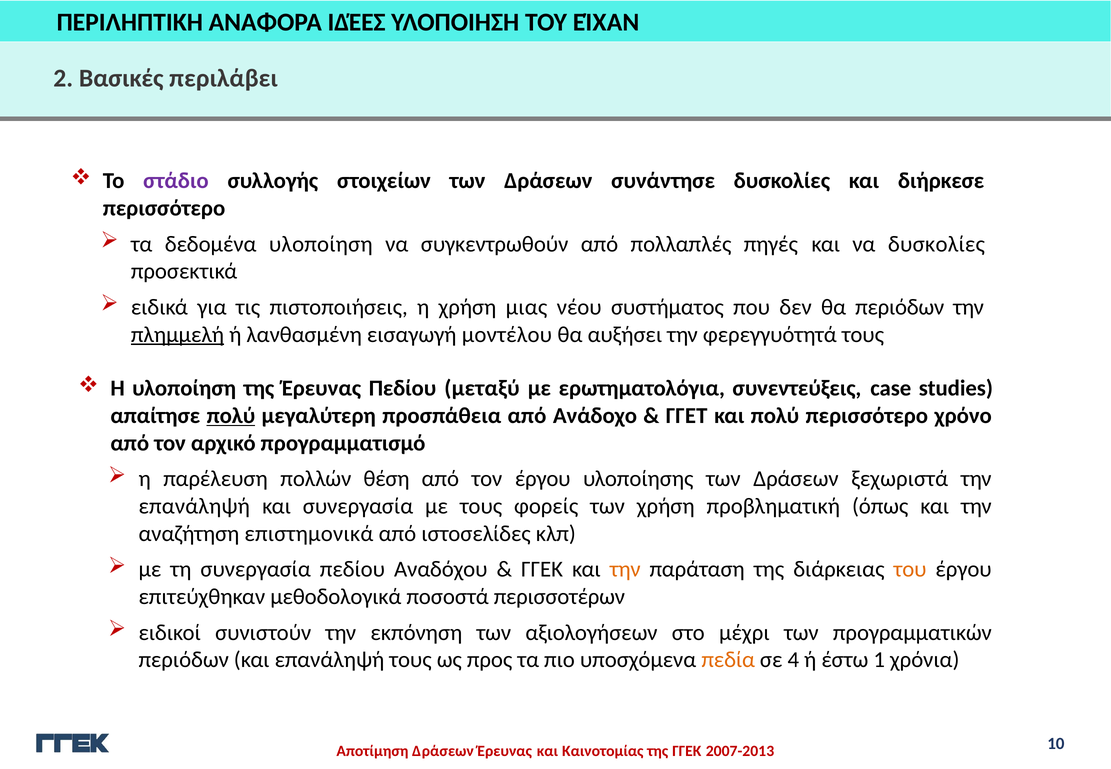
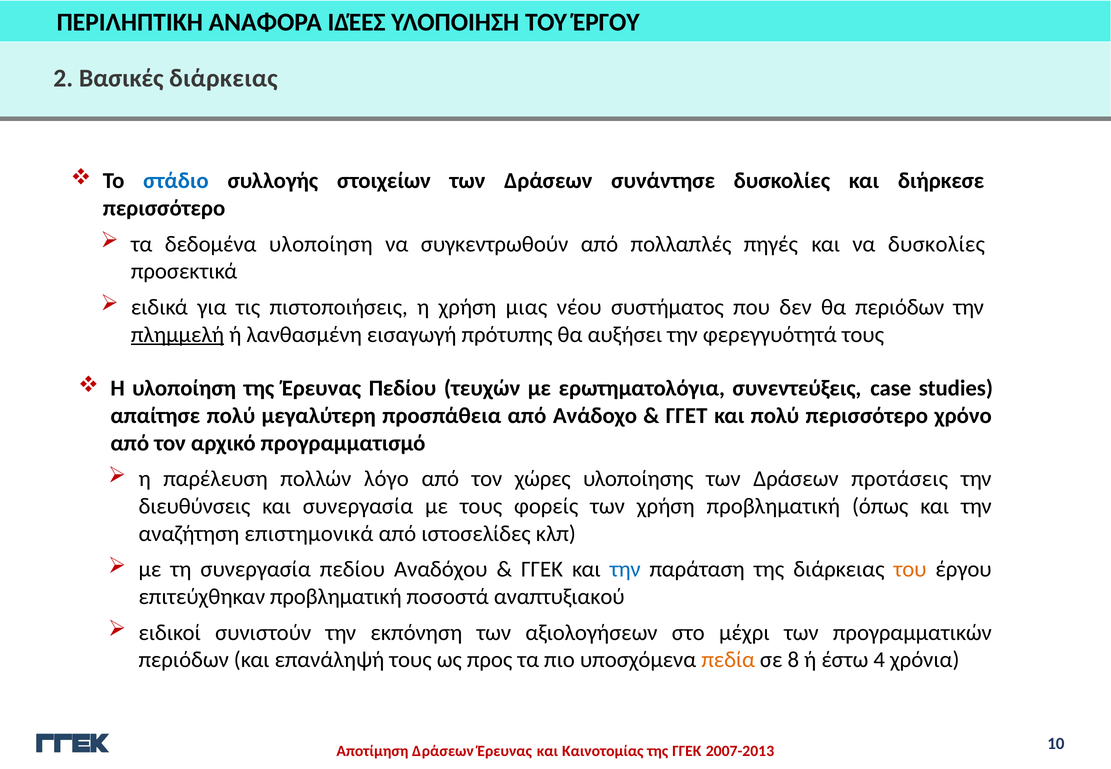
ΥΛΟΠΟΙΗΣΗ ΤΟΥ ΕΊΧΑΝ: ΕΊΧΑΝ -> ΈΡΓΟΥ (606, 22)
Βασικές περιλάβει: περιλάβει -> διάρκειας (223, 78)
στάδιο colour: purple -> blue (176, 181)
μοντέλου: μοντέλου -> πρότυπης (507, 335)
μεταξύ: μεταξύ -> τευχών (482, 388)
πολύ underline: present -> none (231, 416)
θέση: θέση -> λόγο (386, 479)
τον έργου: έργου -> χώρες (543, 479)
ξεχωριστά: ξεχωριστά -> προτάσεις (900, 479)
επανάληψή: επανάληψή -> διευθύνσεις (194, 506)
την colour: orange -> blue (625, 570)
επιτεύχθηκαν μεθοδολογικά: μεθοδολογικά -> προβληματική (336, 597)
περισσοτέρων: περισσοτέρων -> αναπτυξιακού (559, 597)
4: 4 -> 8 (793, 660)
1: 1 -> 4 (879, 660)
